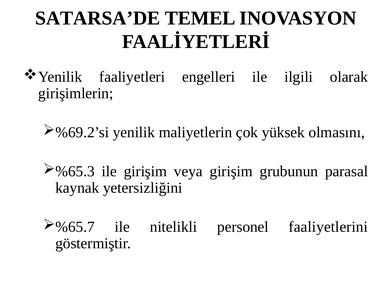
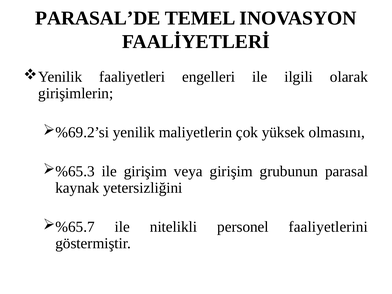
SATARSA’DE: SATARSA’DE -> PARASAL’DE (98, 18)
